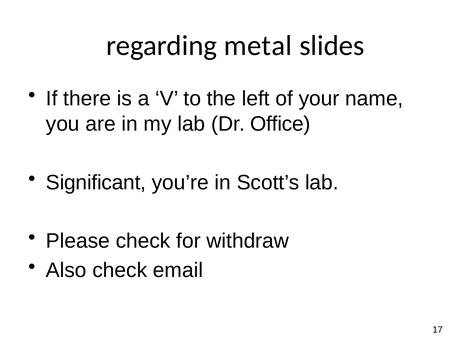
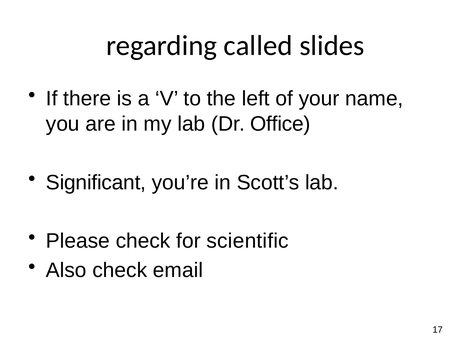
metal: metal -> called (258, 46)
withdraw: withdraw -> scientific (248, 241)
